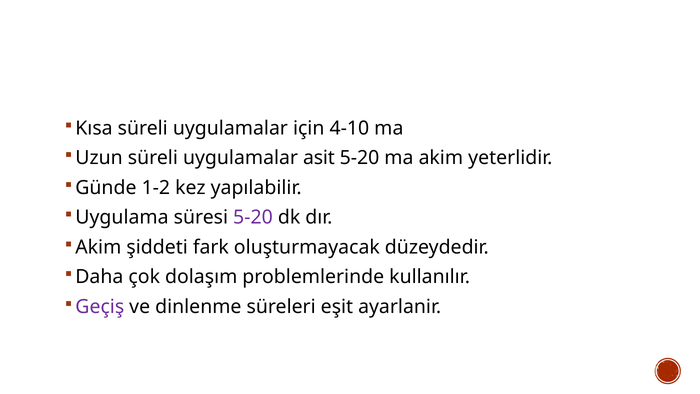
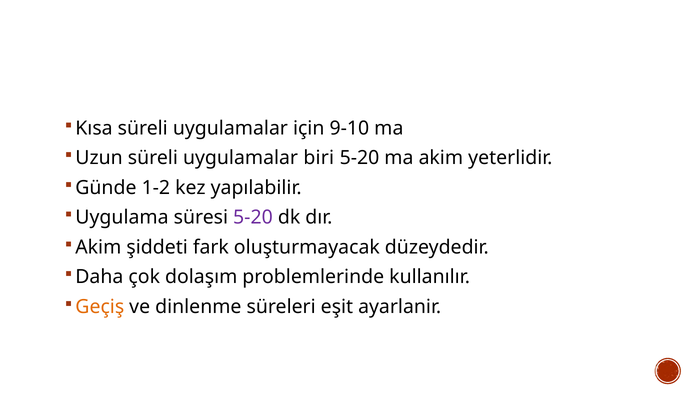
4-10: 4-10 -> 9-10 (349, 128)
asit: asit -> biri (319, 158)
Geçiş colour: purple -> orange (100, 307)
